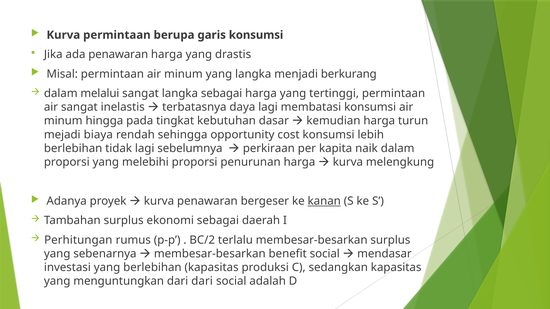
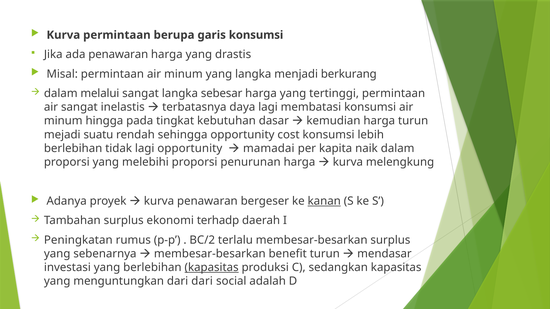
langka sebagai: sebagai -> sebesar (222, 93)
biaya: biaya -> suatu (98, 135)
lagi sebelumnya: sebelumnya -> opportunity (190, 149)
perkiraan: perkiraan -> mamadai (269, 149)
ekonomi sebagai: sebagai -> terhadp (218, 221)
Perhitungan: Perhitungan -> Peningkatan (78, 240)
benefit social: social -> turun (325, 254)
kapasitas underline: none -> present (212, 268)
